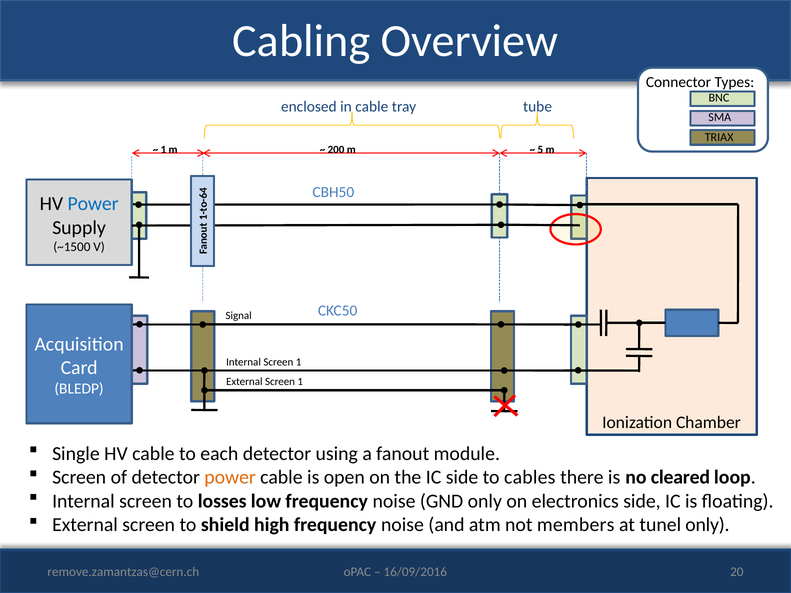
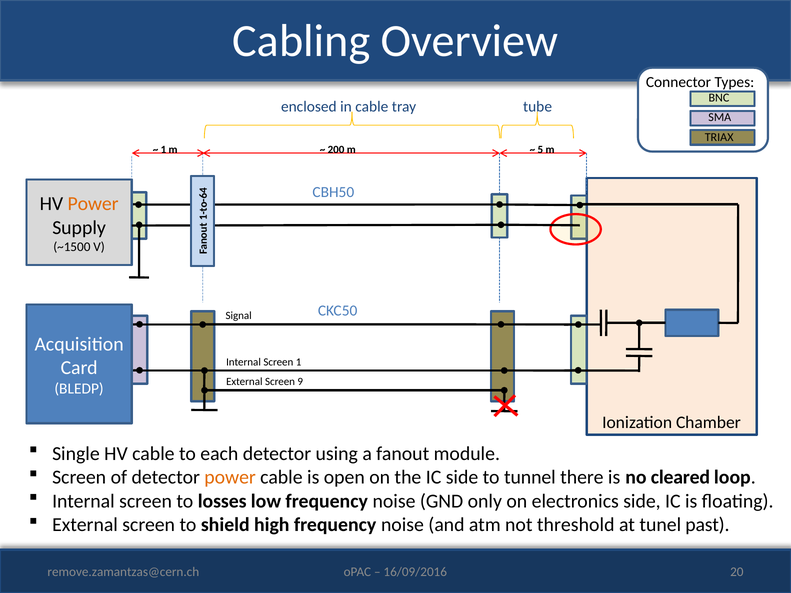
Power colour: blue -> orange (93, 204)
External Screen 1: 1 -> 9 (300, 382)
cables: cables -> tunnel (530, 478)
members: members -> threshold (576, 525)
tunel only: only -> past (707, 525)
